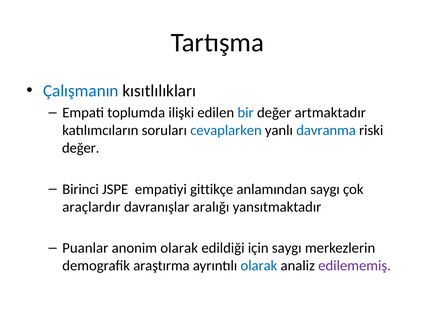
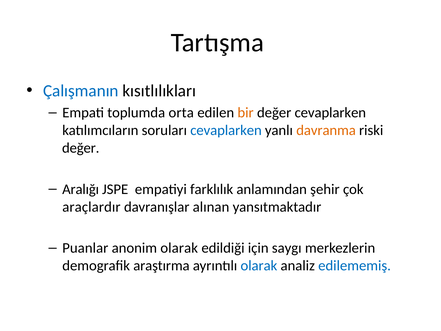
ilişki: ilişki -> orta (181, 113)
bir colour: blue -> orange (246, 113)
değer artmaktadır: artmaktadır -> cevaplarken (330, 113)
davranma colour: blue -> orange (326, 130)
Birinci: Birinci -> Aralığı (81, 189)
gittikçe: gittikçe -> farklılık (212, 189)
anlamından saygı: saygı -> şehir (325, 189)
aralığı: aralığı -> alınan (211, 207)
edilememiş colour: purple -> blue (355, 266)
